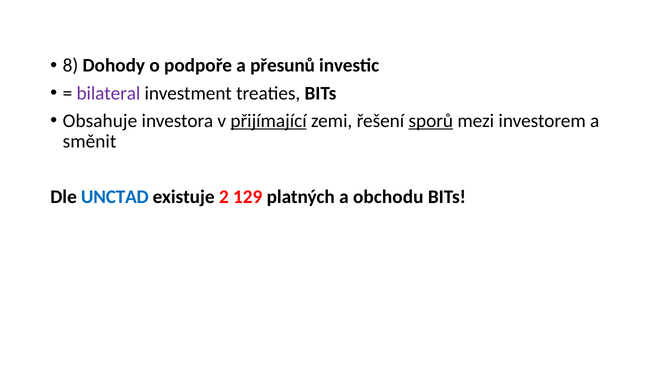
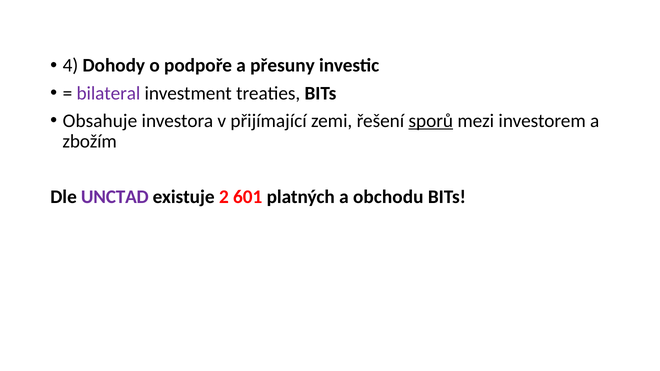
8: 8 -> 4 (70, 66)
přesunů: přesunů -> přesuny (282, 66)
přijímající underline: present -> none (269, 121)
směnit: směnit -> zbožím (90, 142)
UNCTAD colour: blue -> purple (115, 197)
129: 129 -> 601 (248, 197)
